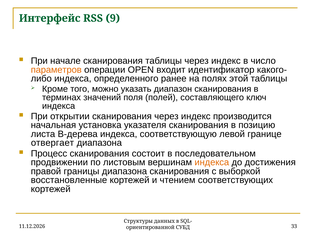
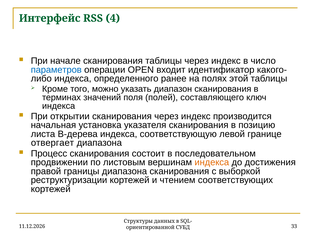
9: 9 -> 4 (113, 18)
параметров colour: orange -> blue (56, 70)
восстановленные: восстановленные -> реструктуризации (69, 180)
